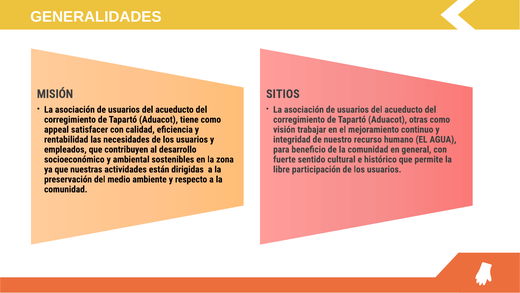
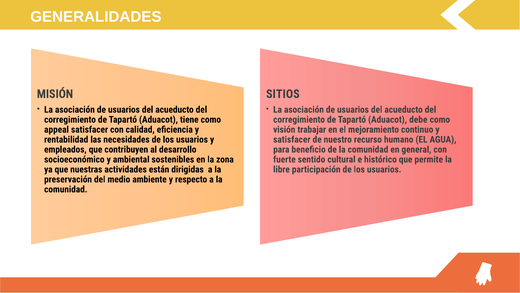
otras: otras -> debe (418, 119)
integridad: integridad -> satisfacer (292, 139)
